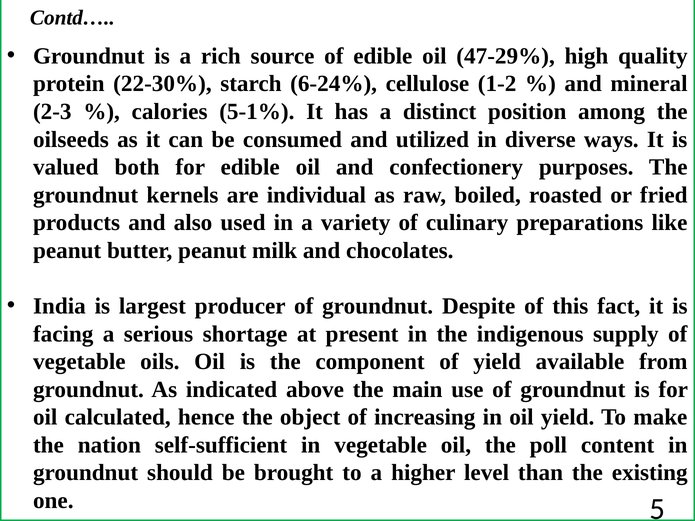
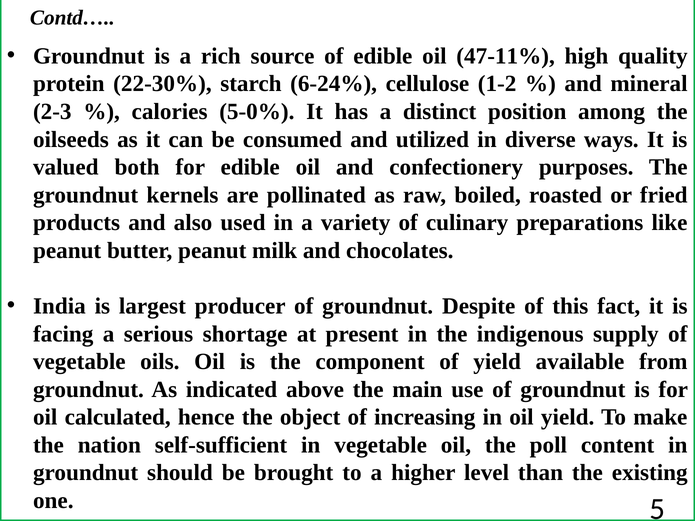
47-29%: 47-29% -> 47-11% (506, 56)
5-1%: 5-1% -> 5-0% (257, 112)
individual: individual -> pollinated (316, 195)
